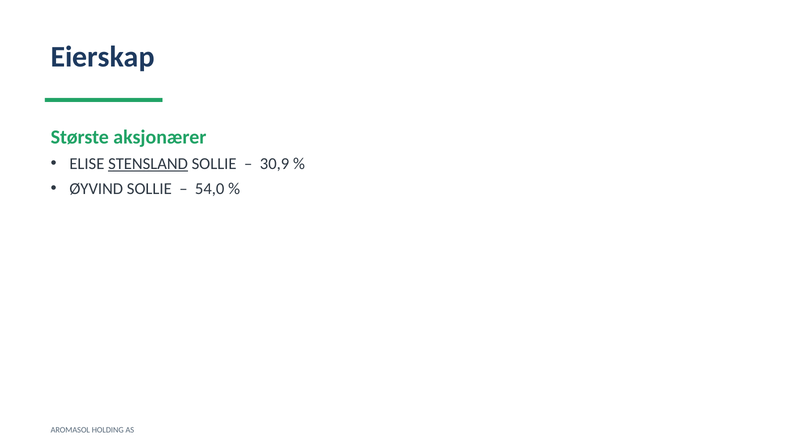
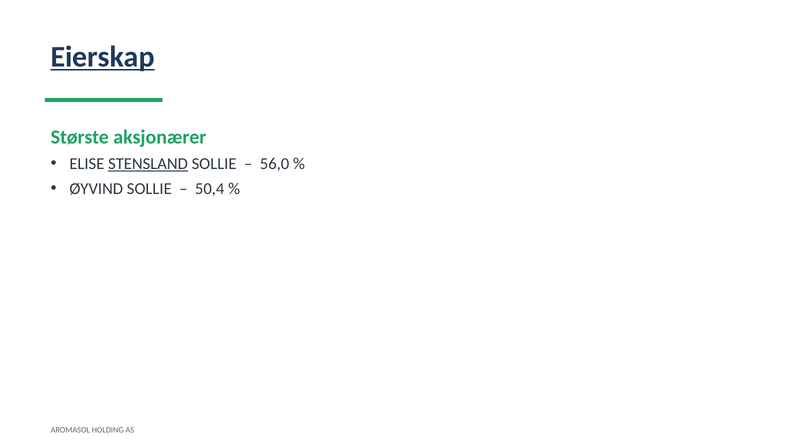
Eierskap underline: none -> present (103, 57)
30,9: 30,9 -> 56,0 (275, 164)
54,0: 54,0 -> 50,4 (210, 189)
